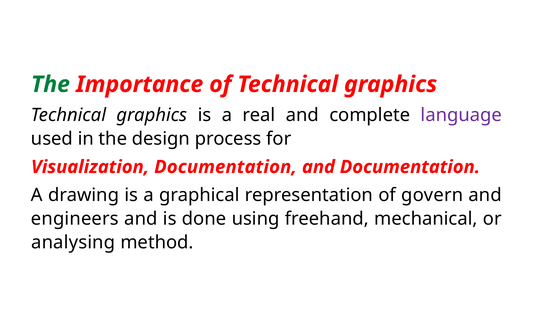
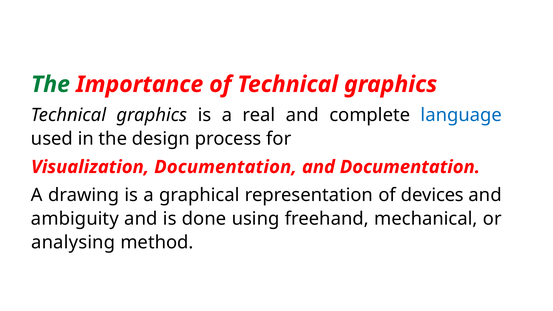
language colour: purple -> blue (461, 115)
govern: govern -> devices (432, 195)
engineers: engineers -> ambiguity (75, 219)
